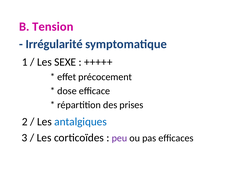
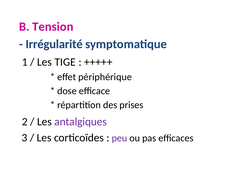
SEXE: SEXE -> TIGE (65, 62)
précocement: précocement -> périphérique (105, 77)
antalgiques colour: blue -> purple (81, 121)
